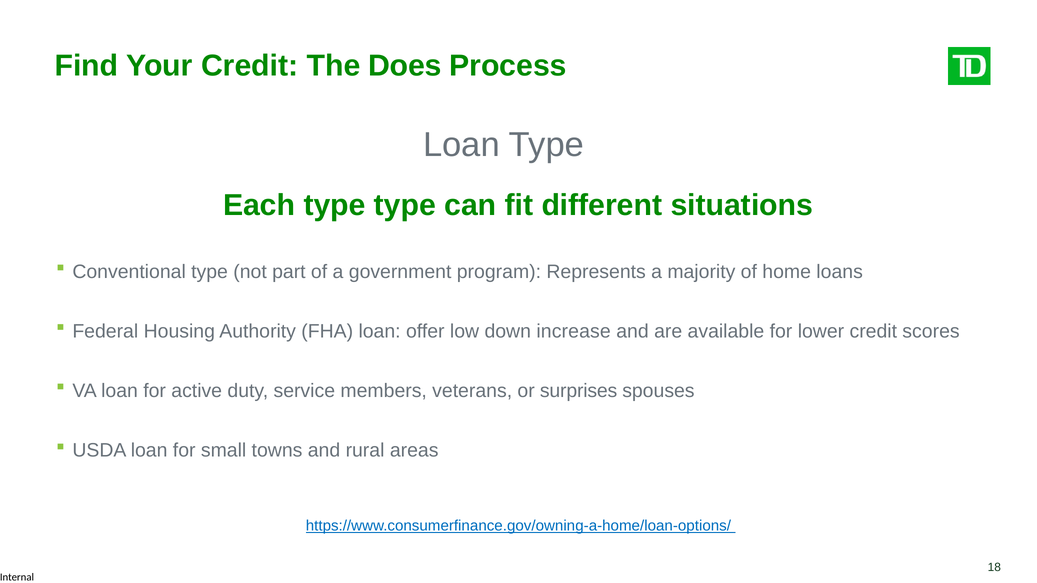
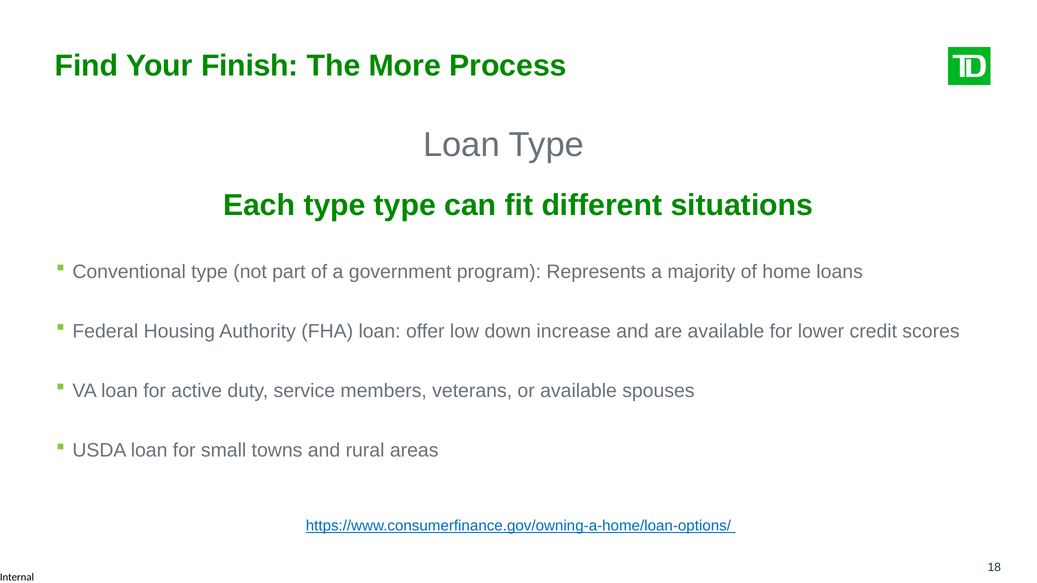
Your Credit: Credit -> Finish (250, 66)
Does: Does -> More (405, 66)
or surprises: surprises -> available (579, 391)
